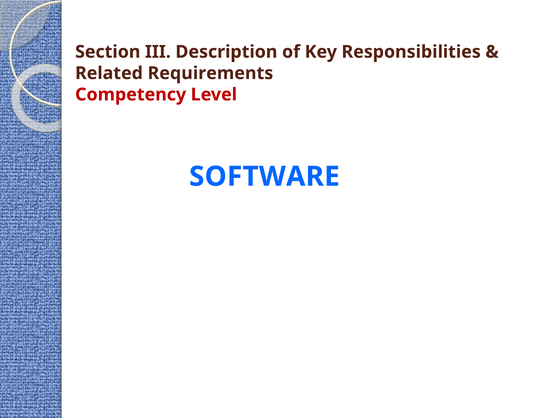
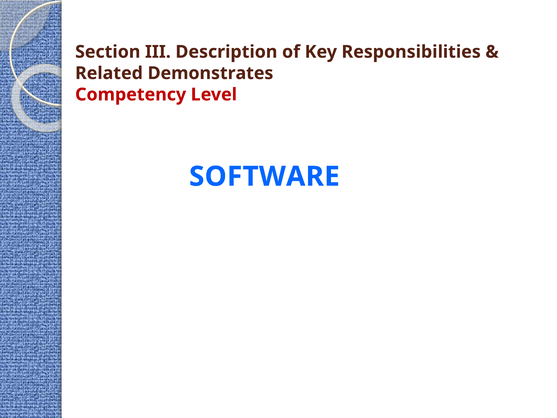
Requirements: Requirements -> Demonstrates (210, 73)
